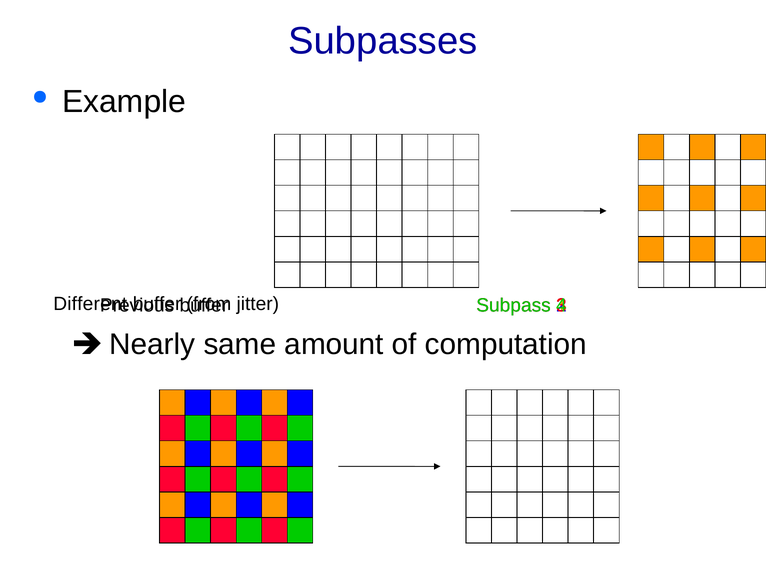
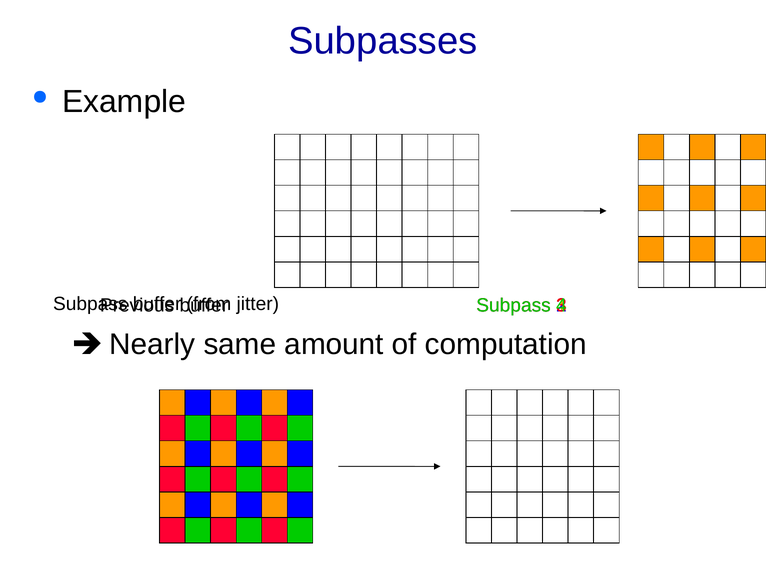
Different: Different -> Subpass (90, 304)
